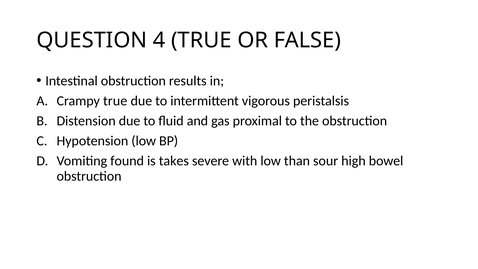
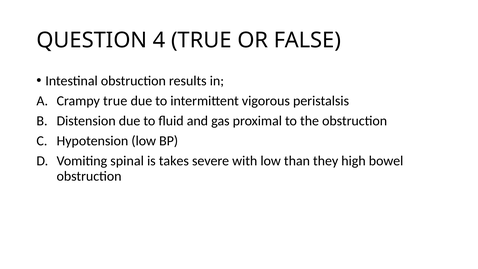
found: found -> spinal (127, 161)
sour: sour -> they (326, 161)
